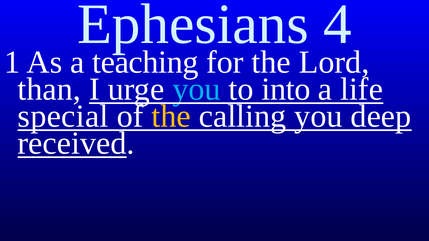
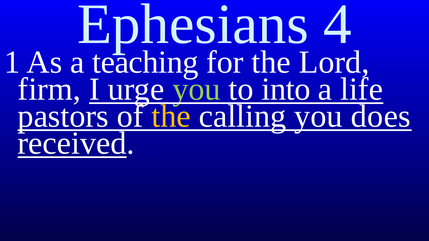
than: than -> firm (49, 89)
you colour: light blue -> light green (197, 89)
special: special -> pastors (63, 116)
deep: deep -> does (381, 116)
